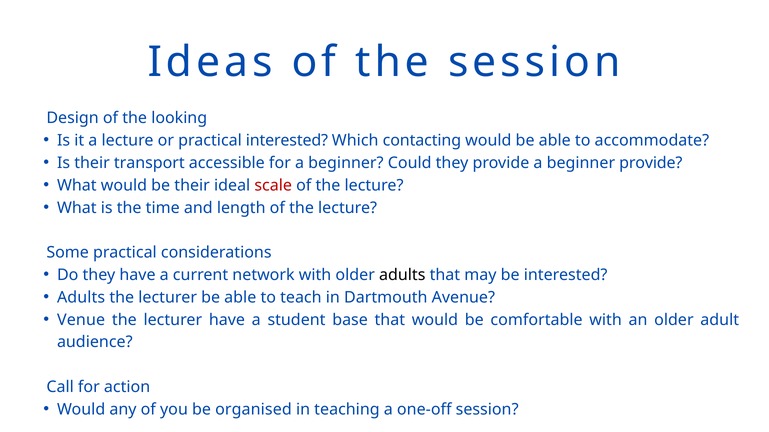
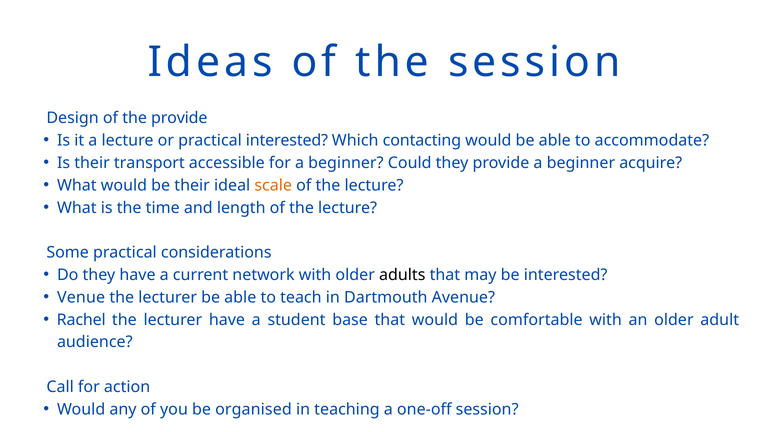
the looking: looking -> provide (179, 118)
beginner provide: provide -> acquire (651, 163)
scale colour: red -> orange (273, 186)
Adults: Adults -> Venue (81, 298)
Venue: Venue -> Rachel (81, 320)
